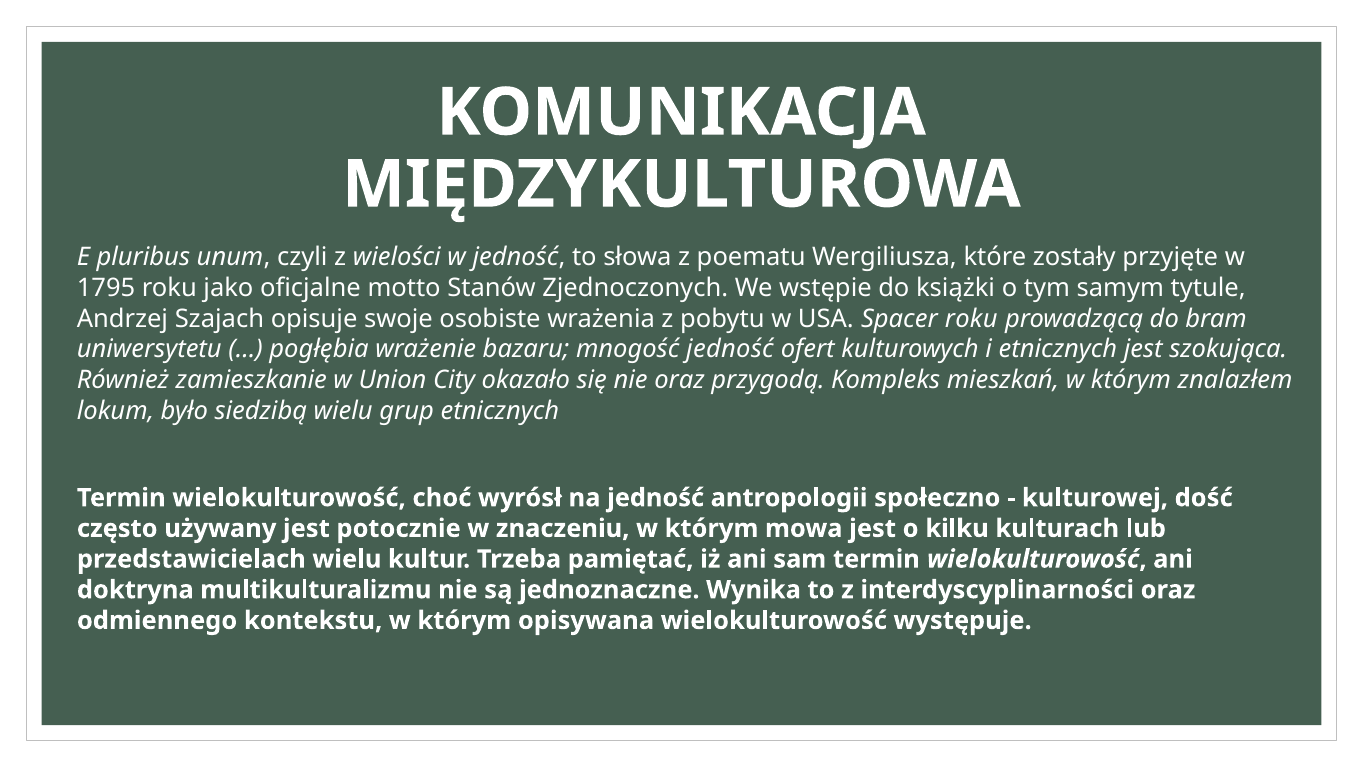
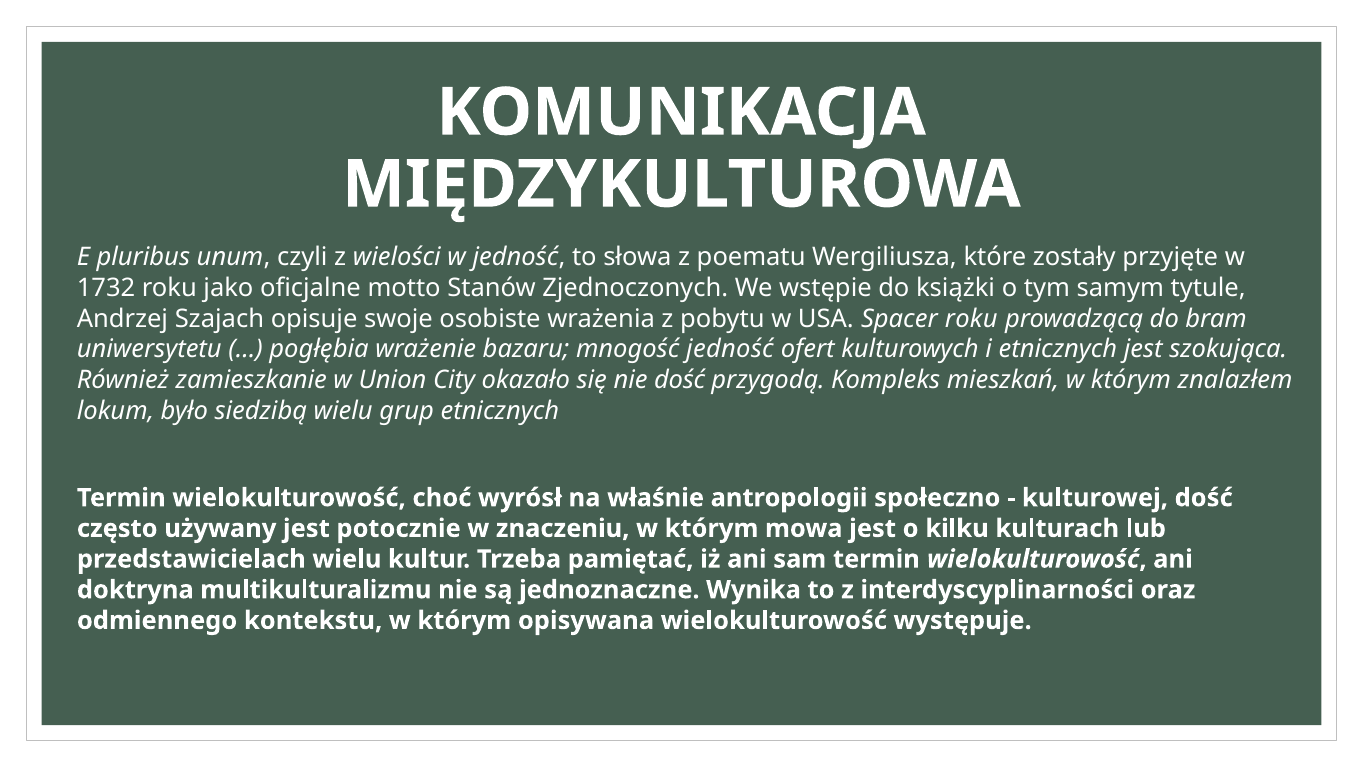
1795: 1795 -> 1732 (106, 288)
nie oraz: oraz -> dość (680, 380)
na jedność: jedność -> właśnie (656, 498)
